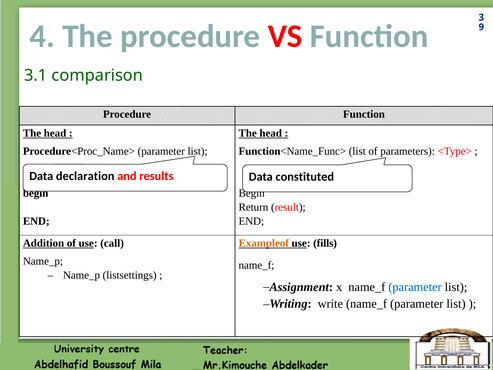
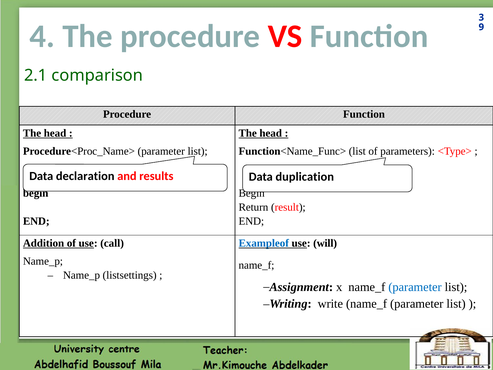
3.1: 3.1 -> 2.1 (36, 75)
constituted: constituted -> duplication (305, 177)
Exampleof colour: orange -> blue (264, 243)
fills: fills -> will (325, 243)
